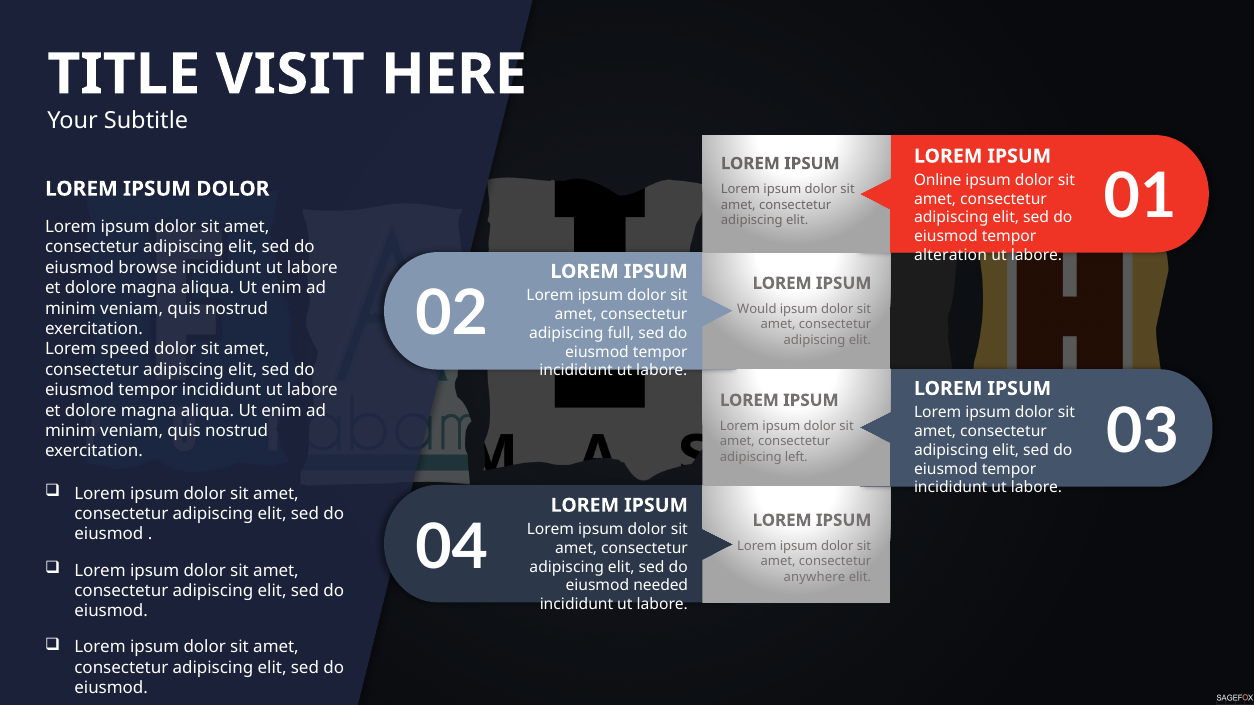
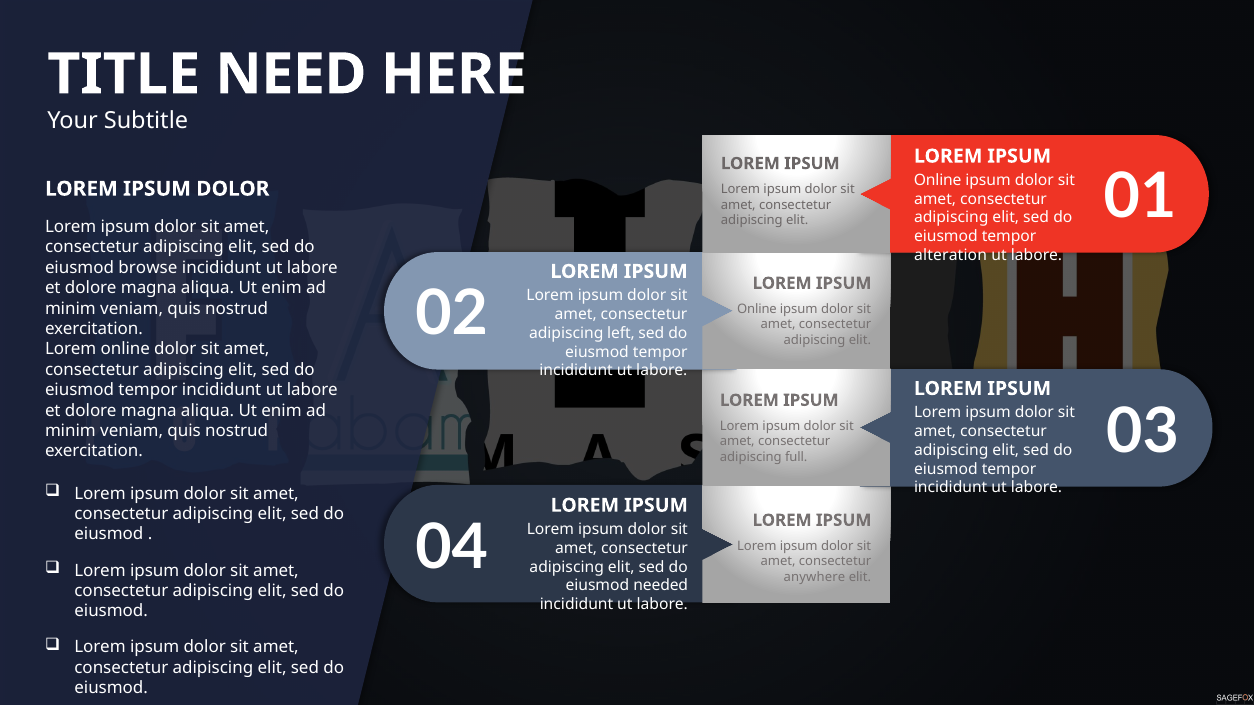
VISIT: VISIT -> NEED (291, 74)
Would: Would -> Online (757, 309)
full: full -> left (621, 333)
Lorem speed: speed -> online (125, 349)
left: left -> full (796, 457)
